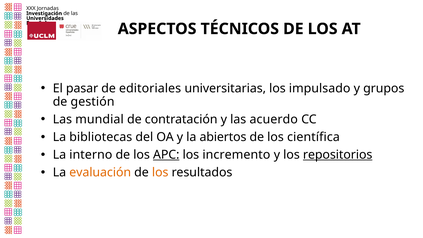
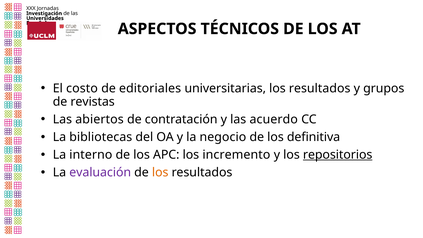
pasar: pasar -> costo (82, 88)
universitarias los impulsado: impulsado -> resultados (320, 88)
gestión: gestión -> revistas (93, 102)
mundial: mundial -> abiertos (100, 119)
abiertos: abiertos -> negocio (223, 137)
científica: científica -> definitiva (314, 137)
APC underline: present -> none (166, 155)
evaluación colour: orange -> purple (100, 172)
